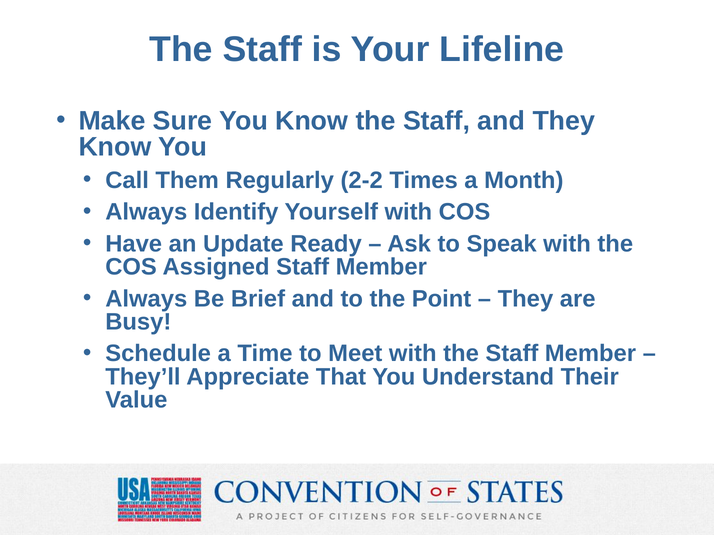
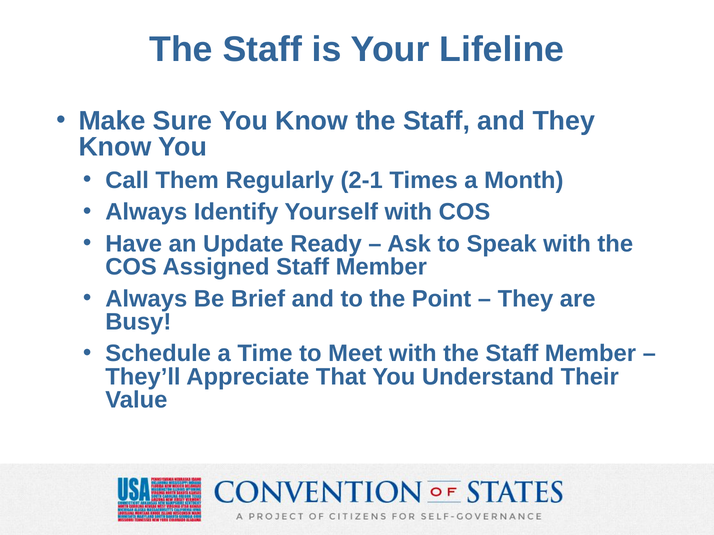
2-2: 2-2 -> 2-1 (362, 180)
